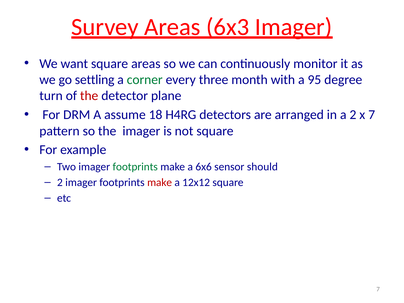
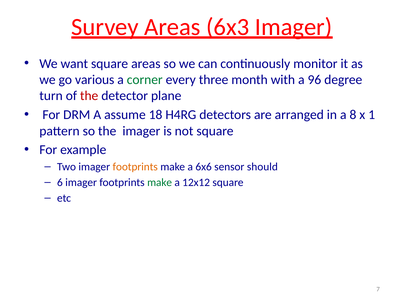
settling: settling -> various (95, 80)
95: 95 -> 96 (314, 80)
a 2: 2 -> 8 (353, 115)
x 7: 7 -> 1 (372, 115)
footprints colour: green -> orange (135, 167)
2: 2 -> 6 (60, 182)
make colour: red -> green (160, 182)
